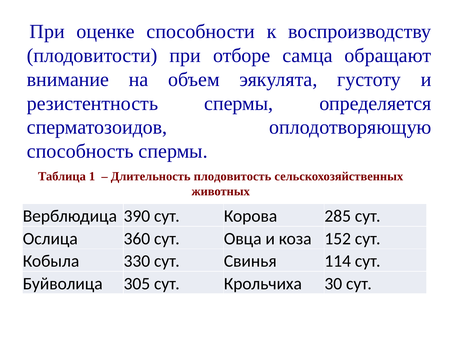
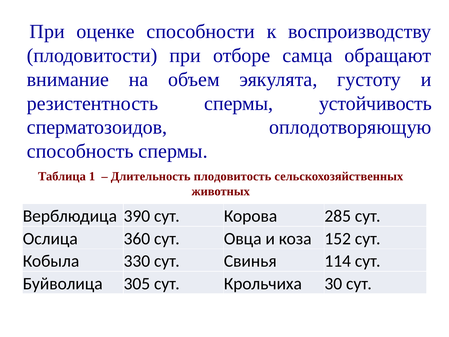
определяется: определяется -> устойчивость (375, 103)
